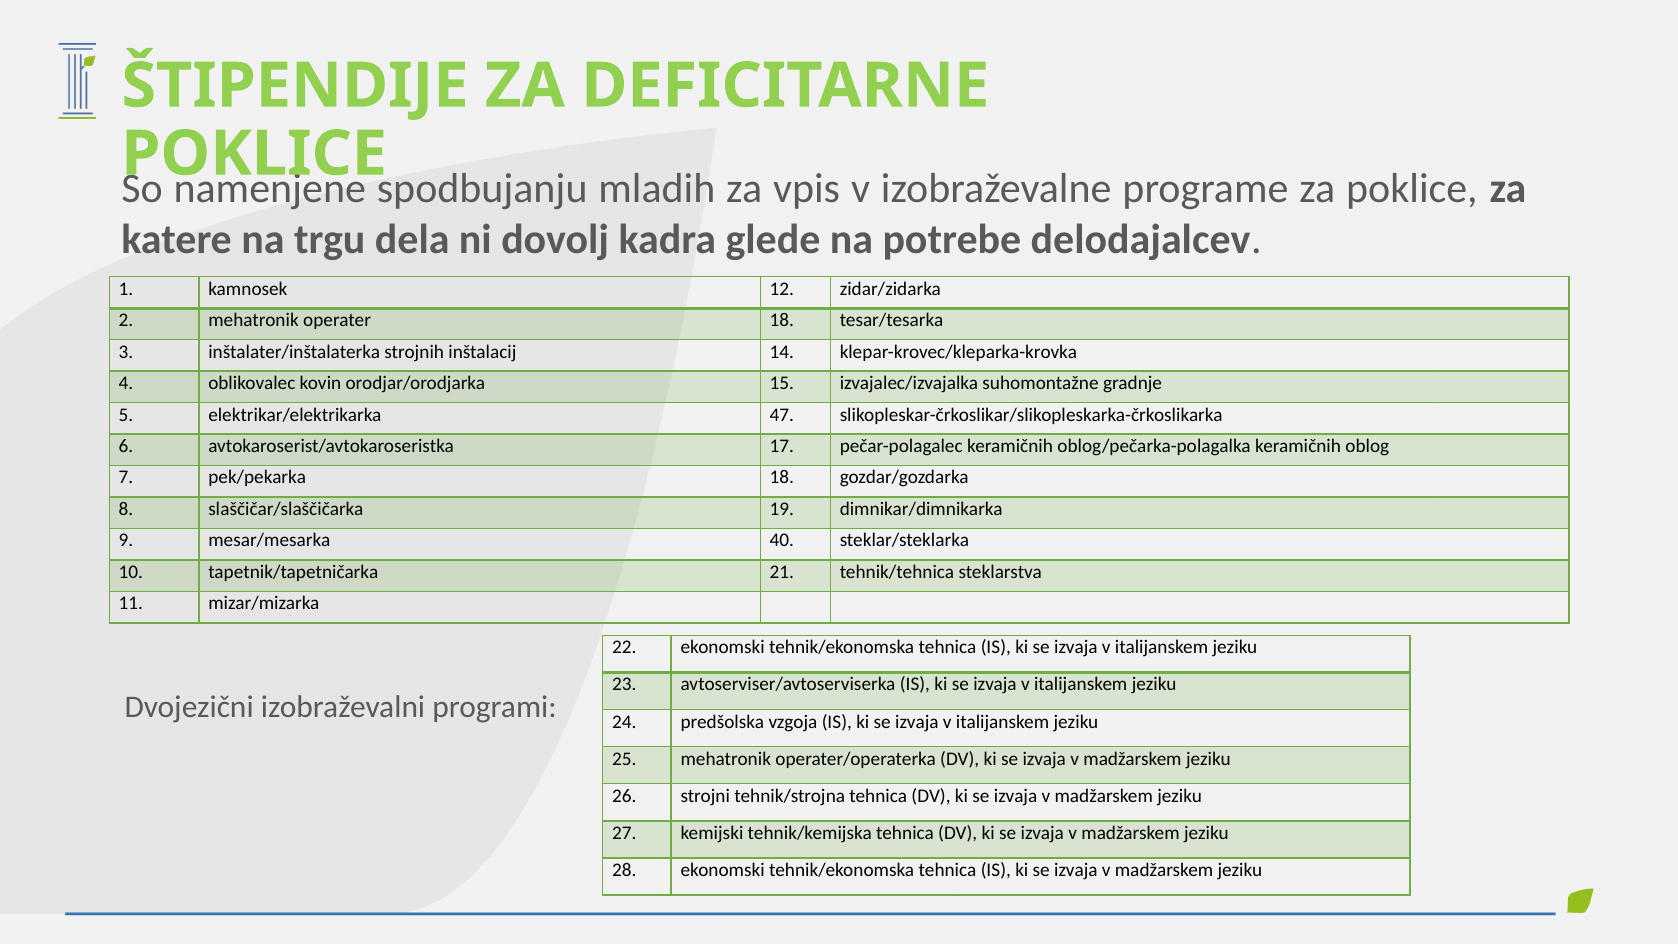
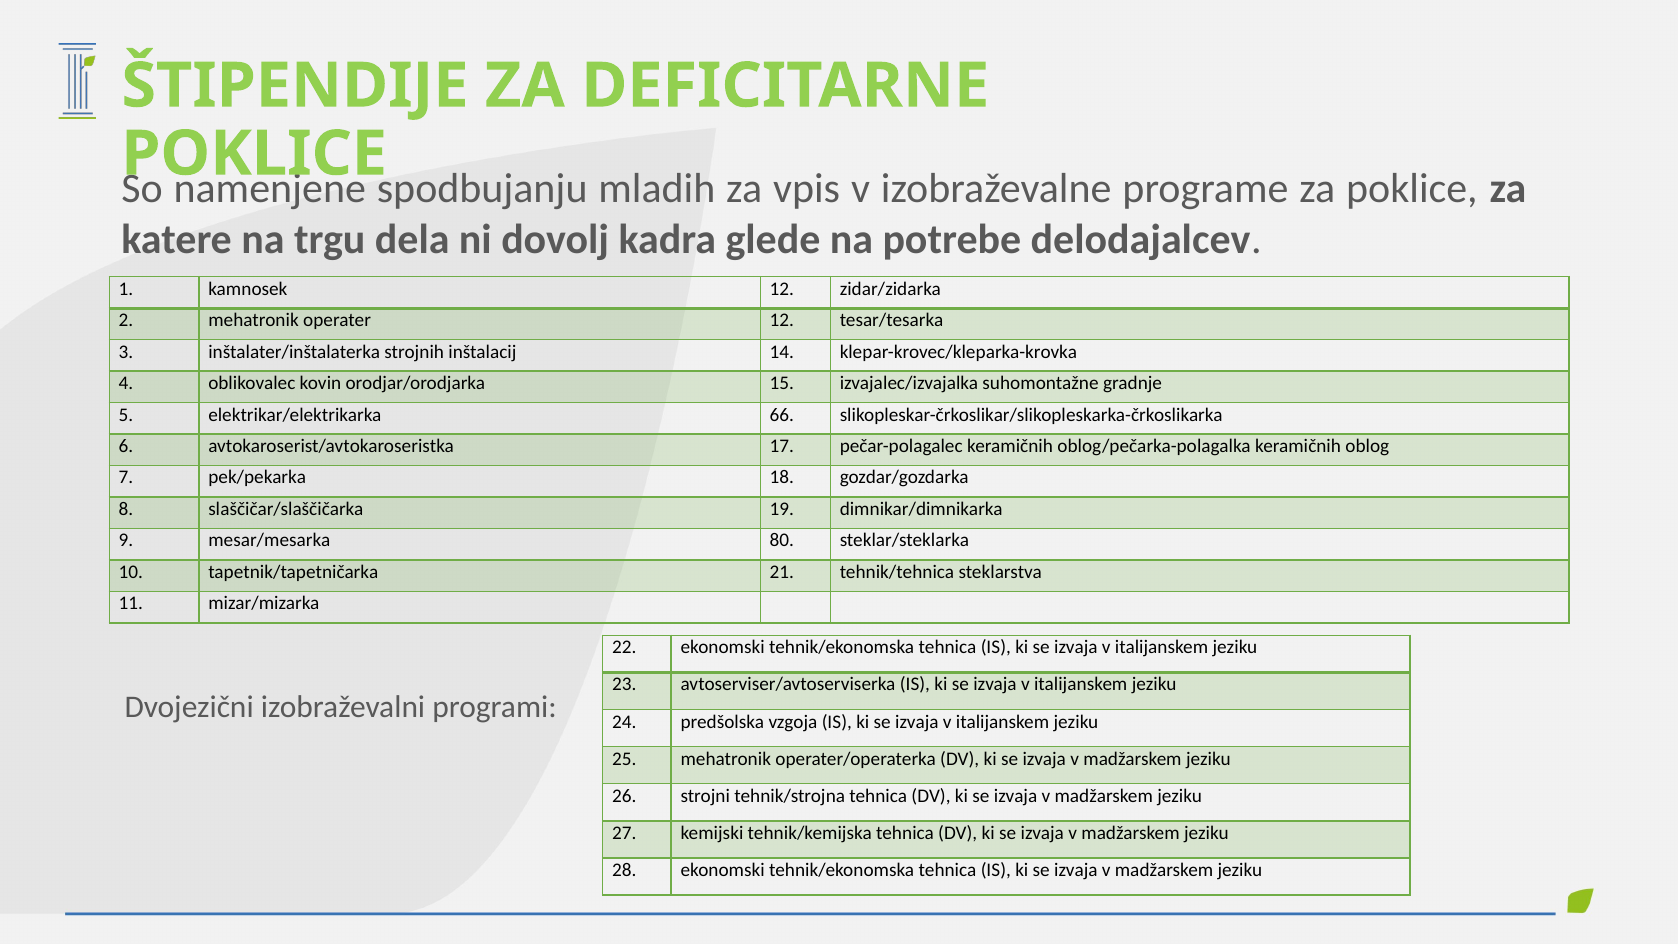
operater 18: 18 -> 12 (782, 320)
47: 47 -> 66 (782, 415)
40: 40 -> 80 (782, 540)
